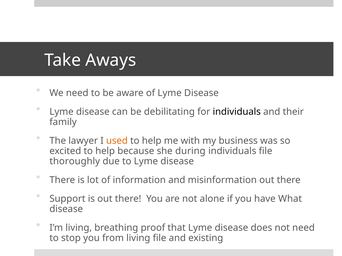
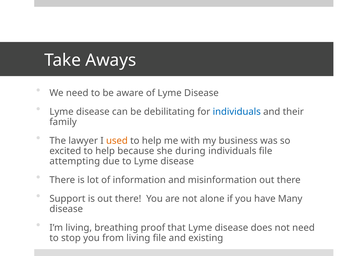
individuals colour: black -> blue (237, 112)
thoroughly: thoroughly -> attempting (75, 162)
What: What -> Many (290, 199)
